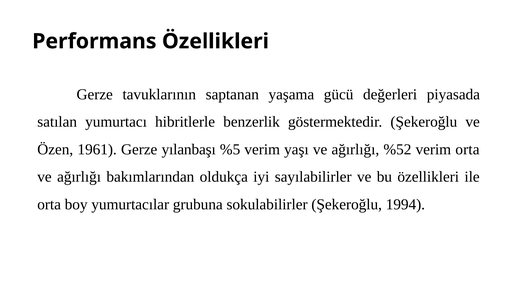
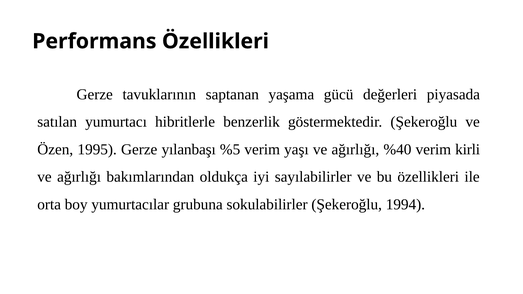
1961: 1961 -> 1995 (97, 150)
%52: %52 -> %40 (397, 150)
verim orta: orta -> kirli (468, 150)
